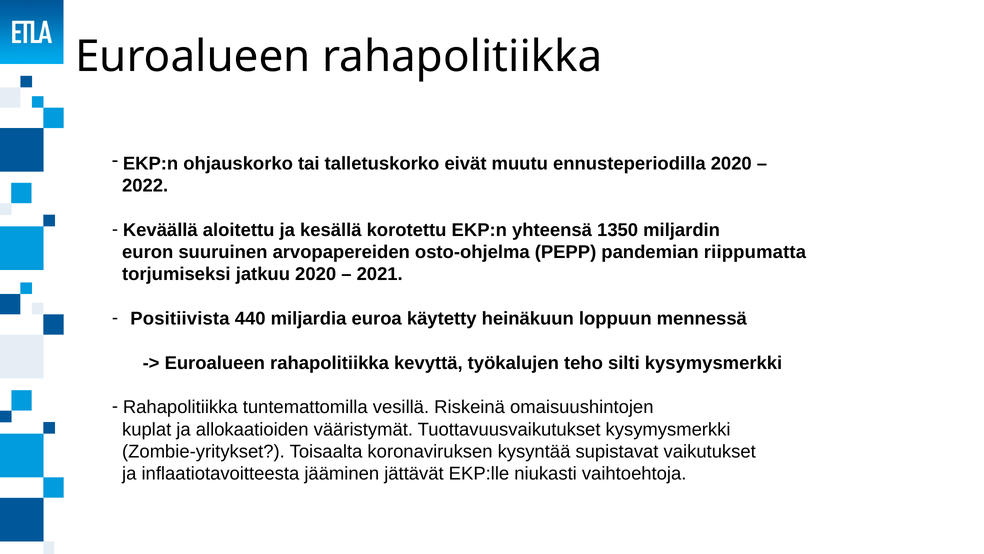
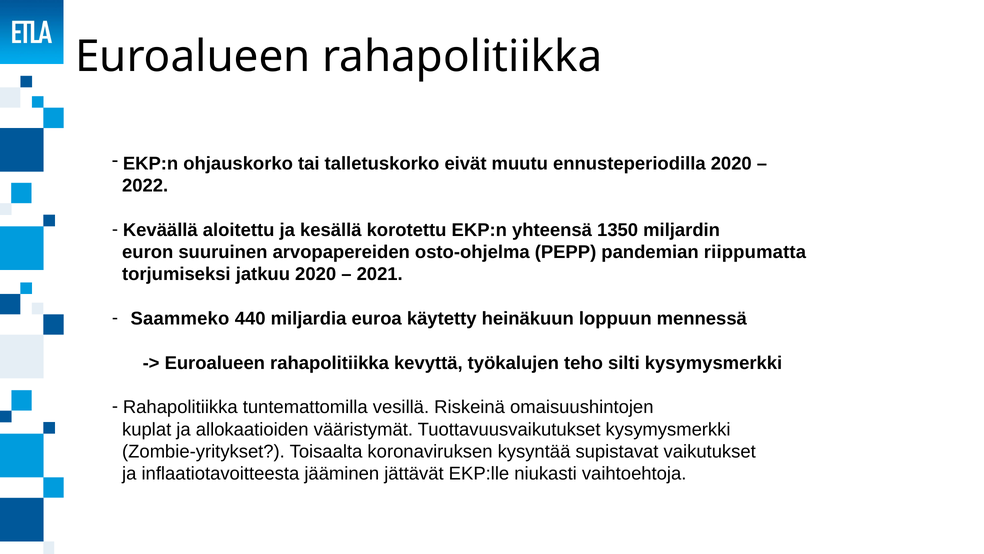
Positiivista: Positiivista -> Saammeko (180, 318)
